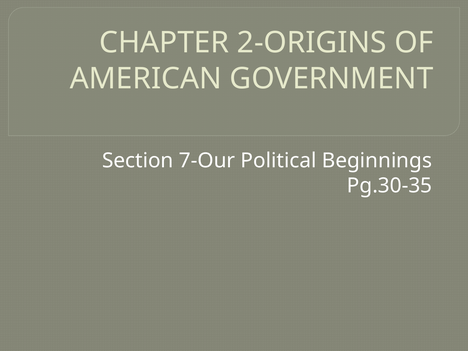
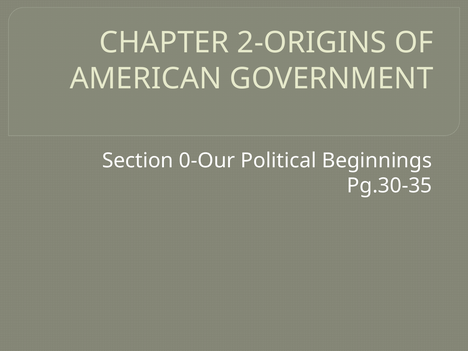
7-Our: 7-Our -> 0-Our (207, 161)
